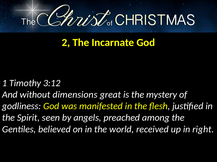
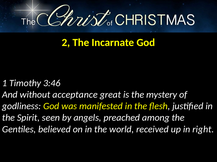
3:12: 3:12 -> 3:46 (52, 83)
dimensions: dimensions -> acceptance (75, 95)
